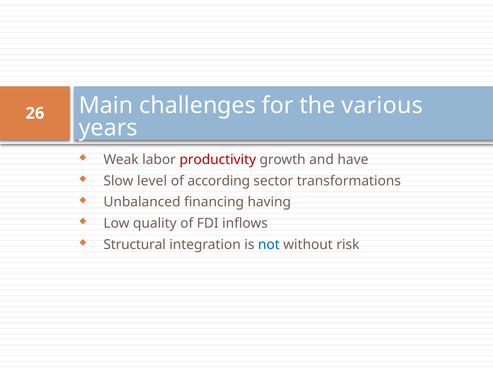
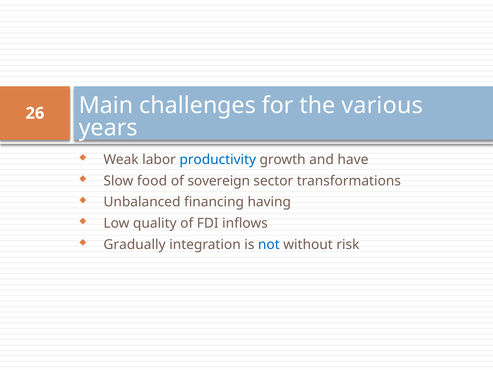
productivity colour: red -> blue (218, 160)
level: level -> food (152, 181)
according: according -> sovereign (219, 181)
Structural: Structural -> Gradually (135, 244)
